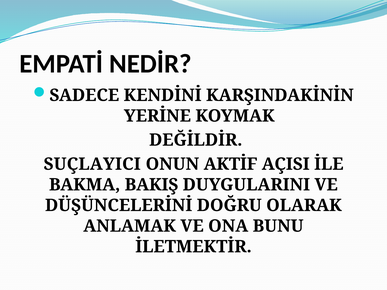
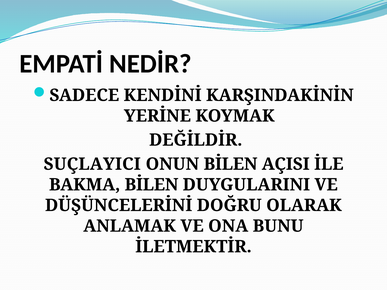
ONUN AKTİF: AKTİF -> BİLEN (231, 164)
BAKMA BAKIŞ: BAKIŞ -> BİLEN (152, 185)
